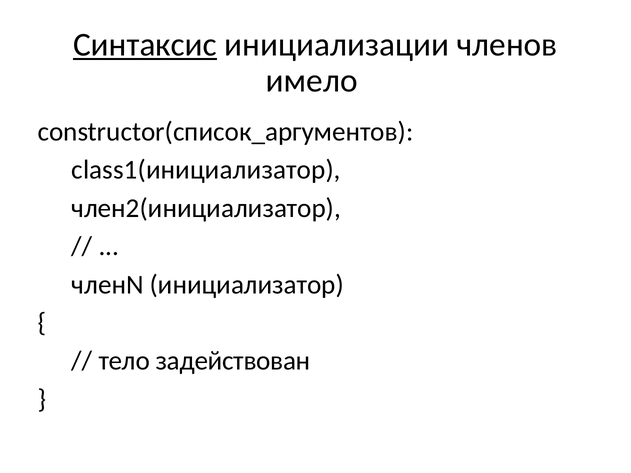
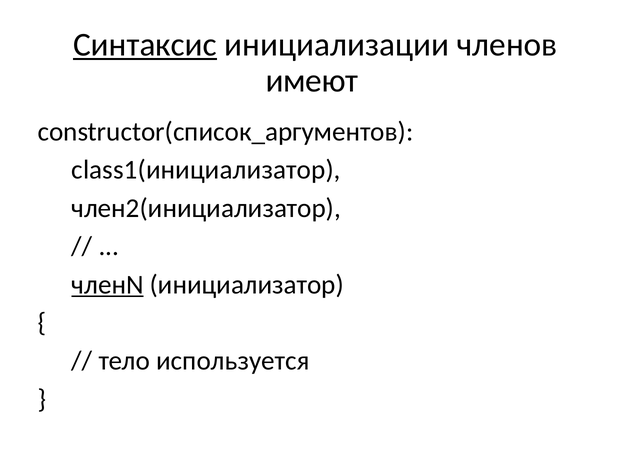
имело: имело -> имеют (312, 81)
членN underline: none -> present (108, 285)
задействован: задействован -> используется (233, 361)
